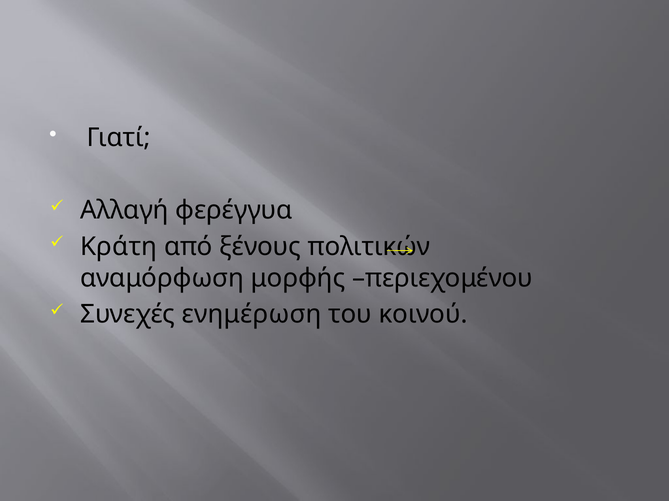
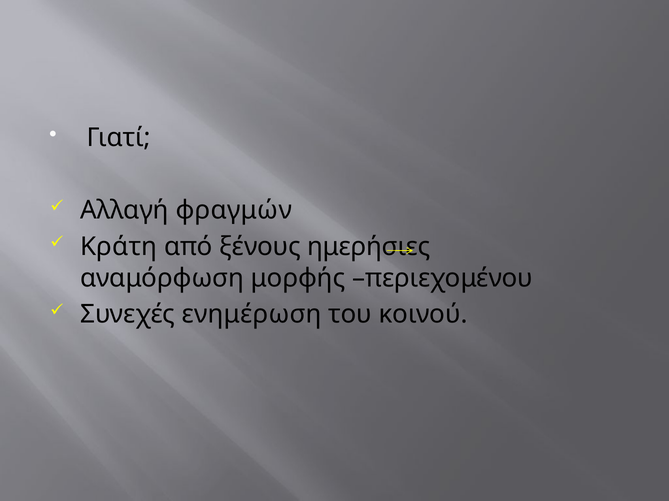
φερέγγυα: φερέγγυα -> φραγμών (234, 211)
πολιτικών: πολιτικών -> ημερήσιες (369, 247)
